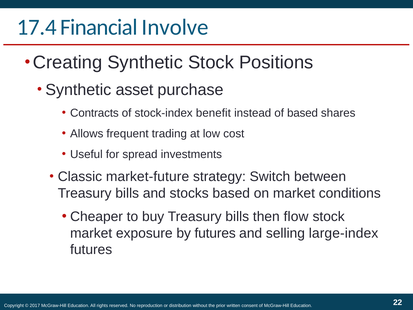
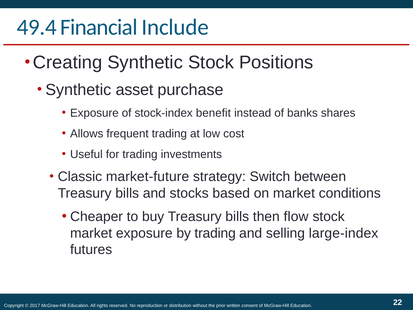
17.4: 17.4 -> 49.4 (37, 27)
Involve: Involve -> Include (175, 27)
Contracts: Contracts -> Exposure (94, 113)
of based: based -> banks (302, 113)
for spread: spread -> trading (140, 154)
by futures: futures -> trading (215, 233)
